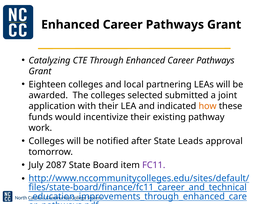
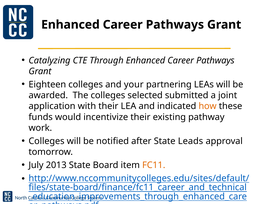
local: local -> your (134, 84)
2087: 2087 -> 2013 (56, 165)
FC11 colour: purple -> orange (154, 165)
